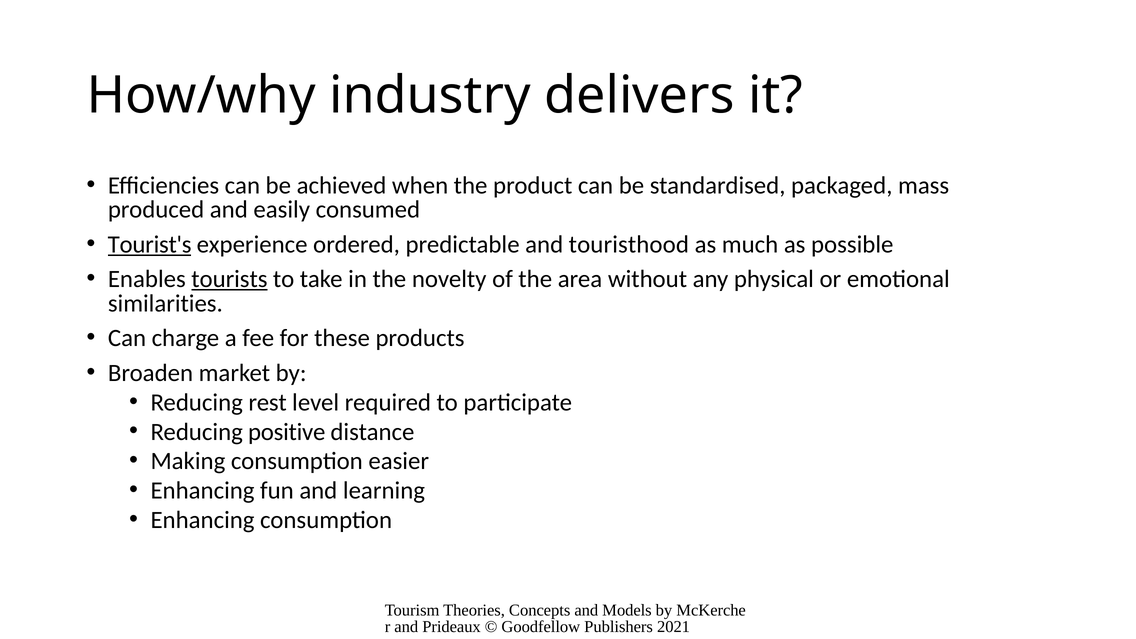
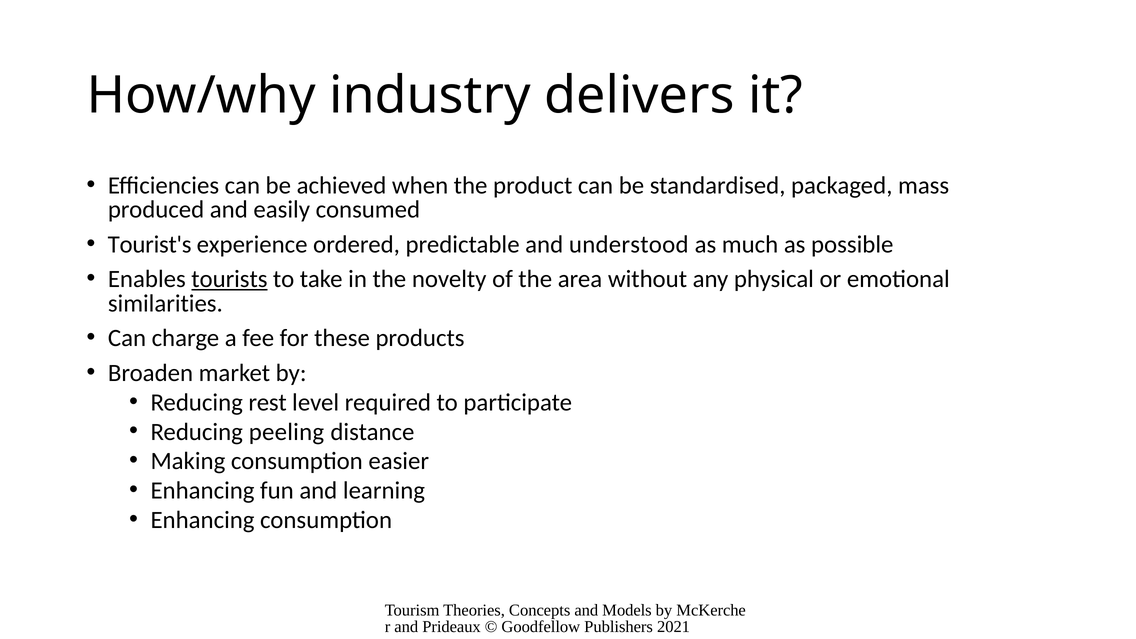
Tourist's underline: present -> none (150, 244)
touristhood: touristhood -> understood (629, 244)
positive: positive -> peeling (286, 432)
